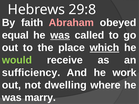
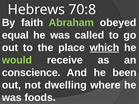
29:8: 29:8 -> 70:8 (82, 10)
Abraham colour: pink -> light green (71, 23)
was underline: present -> none (60, 35)
sufficiency: sufficiency -> conscience (31, 73)
work: work -> been (125, 73)
marry: marry -> foods (40, 98)
